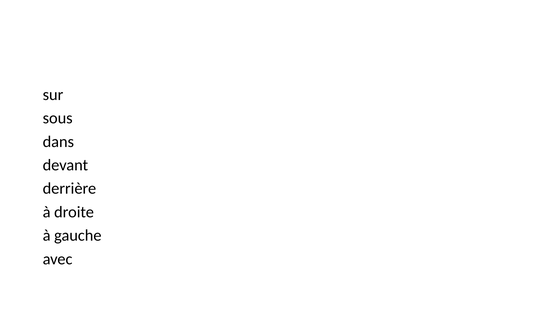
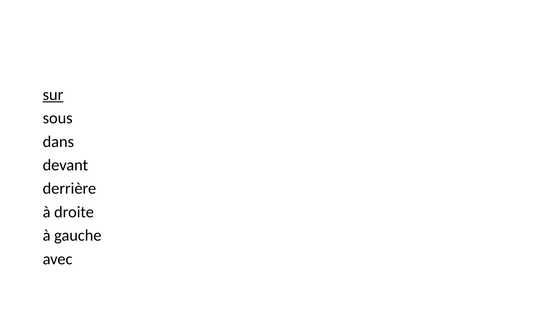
sur underline: none -> present (53, 95)
